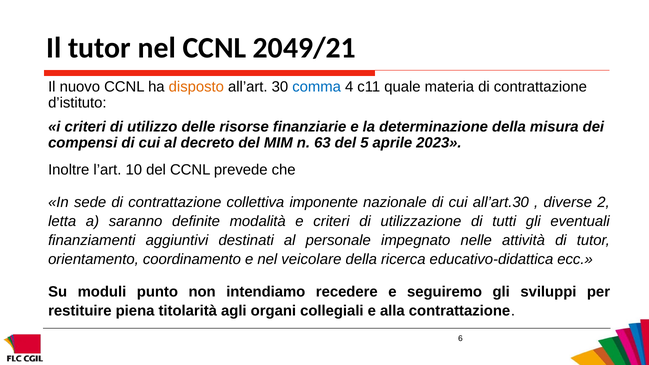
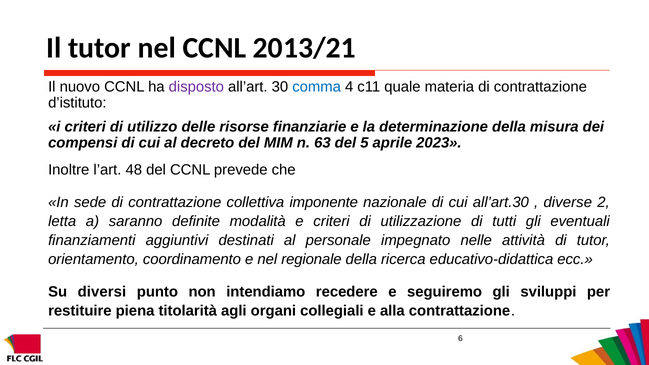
2049/21: 2049/21 -> 2013/21 (304, 48)
disposto colour: orange -> purple (196, 87)
10: 10 -> 48 (134, 170)
veicolare: veicolare -> regionale (311, 259)
moduli: moduli -> diversi (102, 292)
